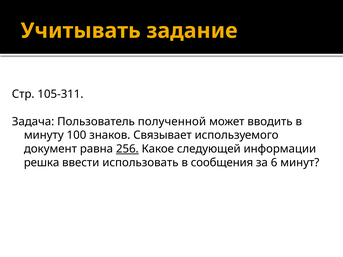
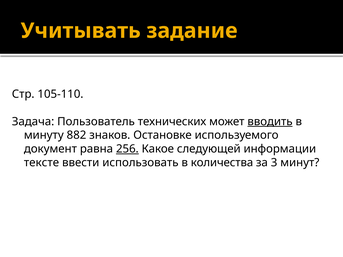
105-311: 105-311 -> 105-110 (60, 94)
полученной: полученной -> технических (172, 122)
вводить underline: none -> present (270, 122)
100: 100 -> 882 (76, 135)
Связывает: Связывает -> Остановке (162, 135)
решка: решка -> тексте (41, 163)
сообщения: сообщения -> количества (222, 163)
6: 6 -> 3 (274, 163)
